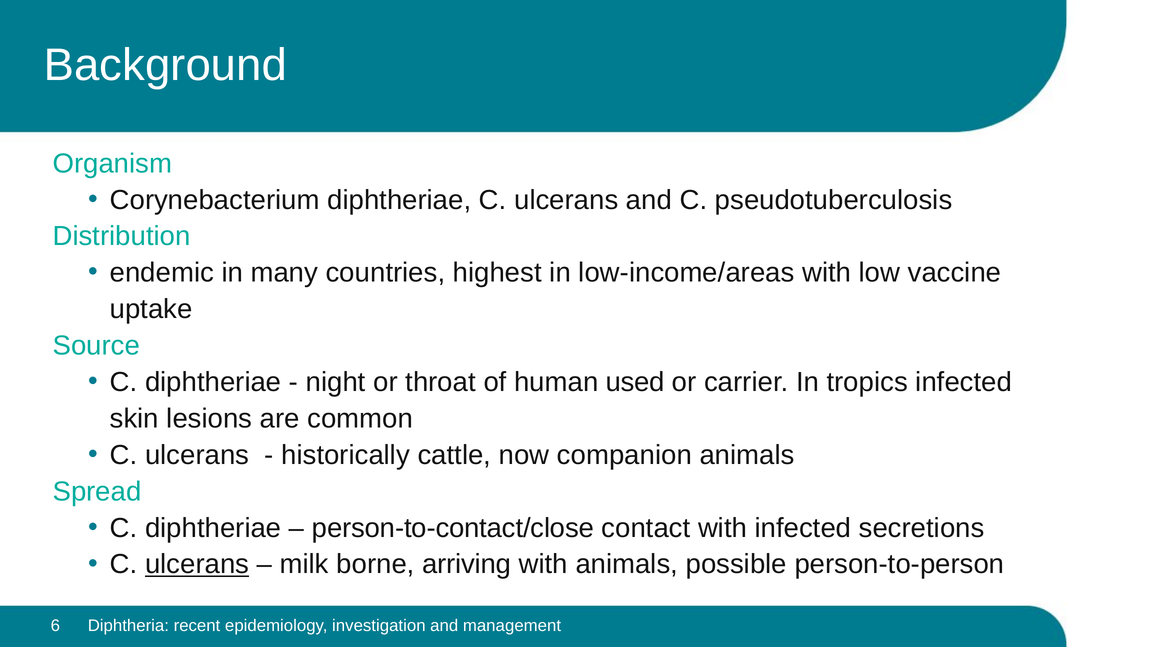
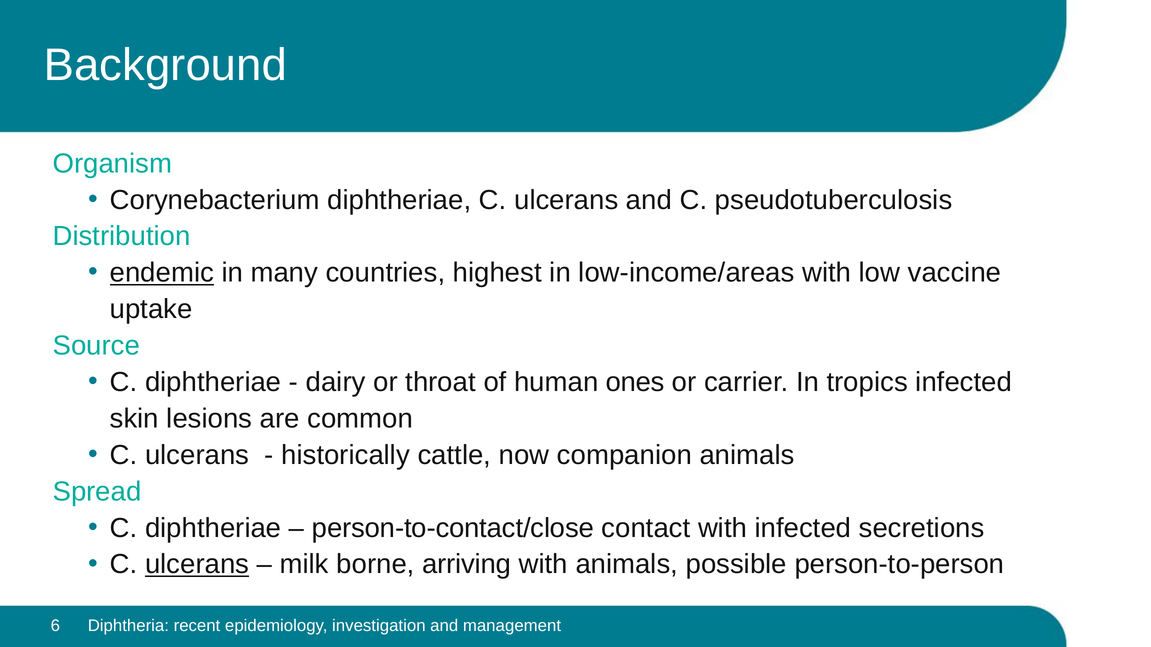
endemic underline: none -> present (162, 273)
night: night -> dairy (336, 382)
used: used -> ones (635, 382)
